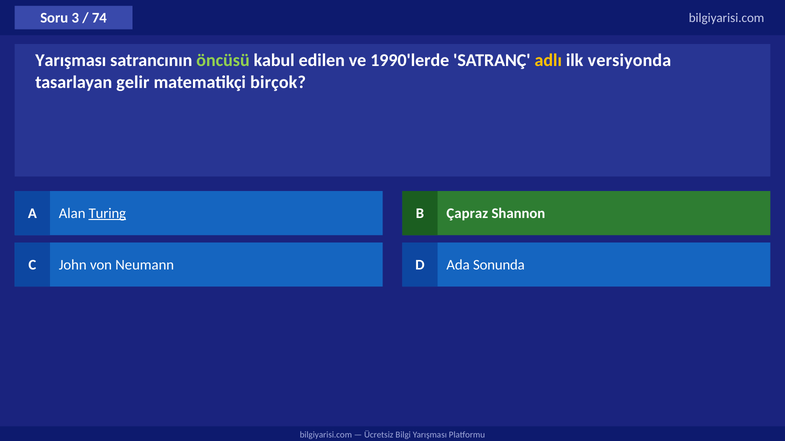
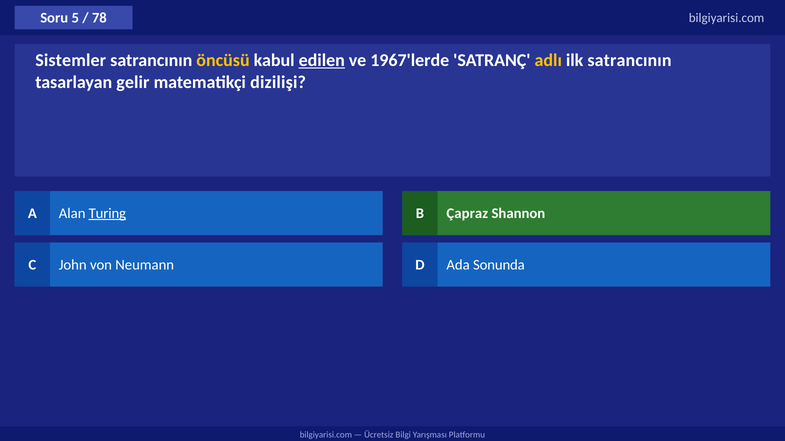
3: 3 -> 5 (75, 18)
74: 74 -> 78 (99, 18)
Yarışması: Yarışması -> Sistemler (71, 60)
öncüsü colour: light green -> yellow (223, 60)
edilen underline: none -> present (322, 60)
1990'lerde: 1990'lerde -> 1967'lerde (410, 60)
ilk versiyonda: versiyonda -> satrancının (629, 60)
birçok: birçok -> dizilişi (278, 82)
